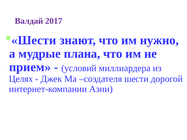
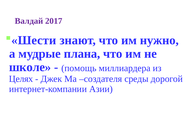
прием: прием -> школе (30, 67)
условий: условий -> помощь (79, 68)
создателя шести: шести -> среды (136, 79)
